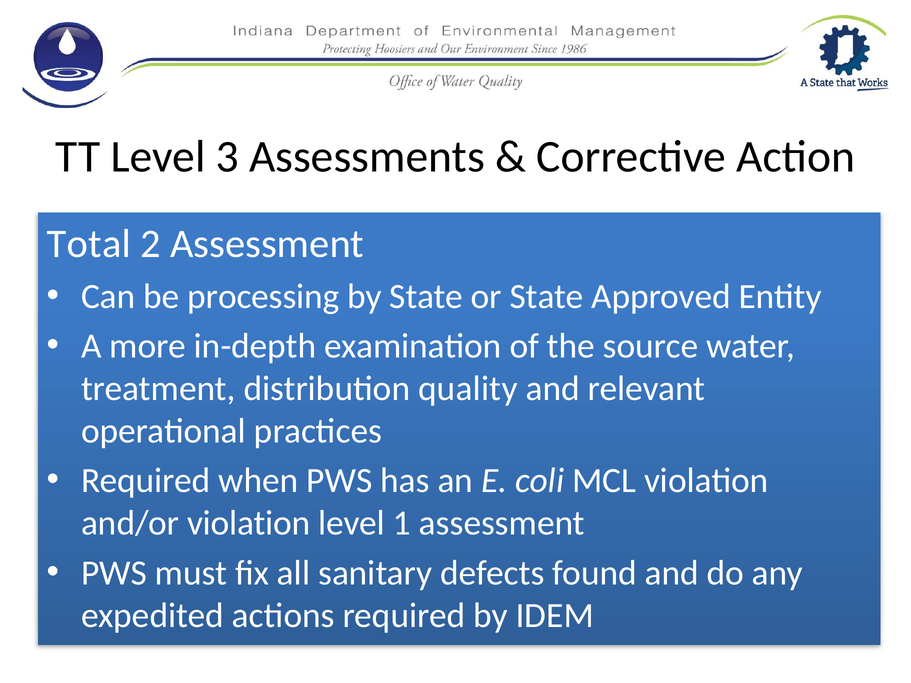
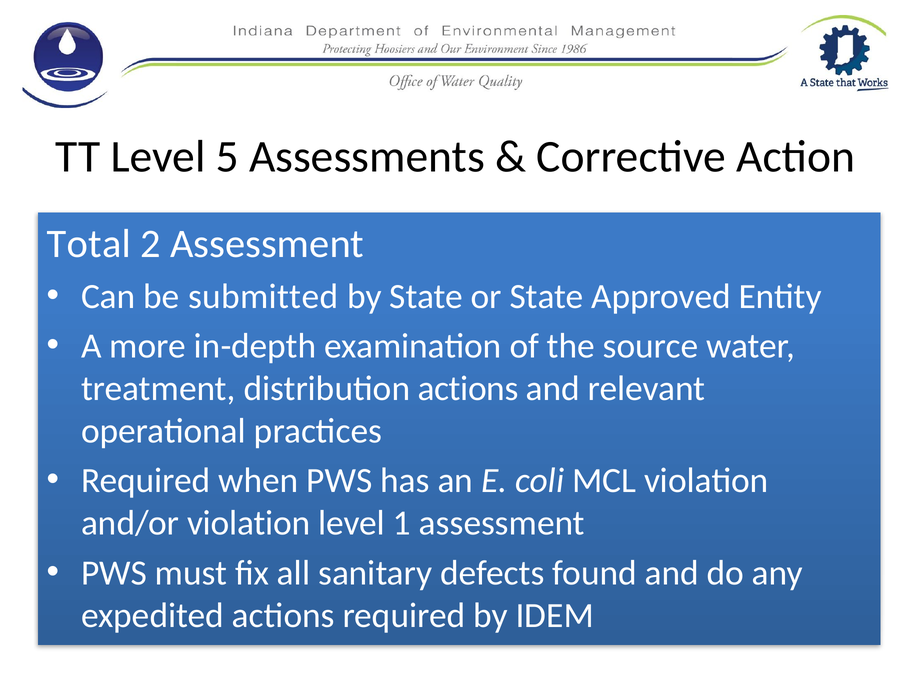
3: 3 -> 5 (227, 157)
processing: processing -> submitted (263, 297)
distribution quality: quality -> actions (468, 389)
